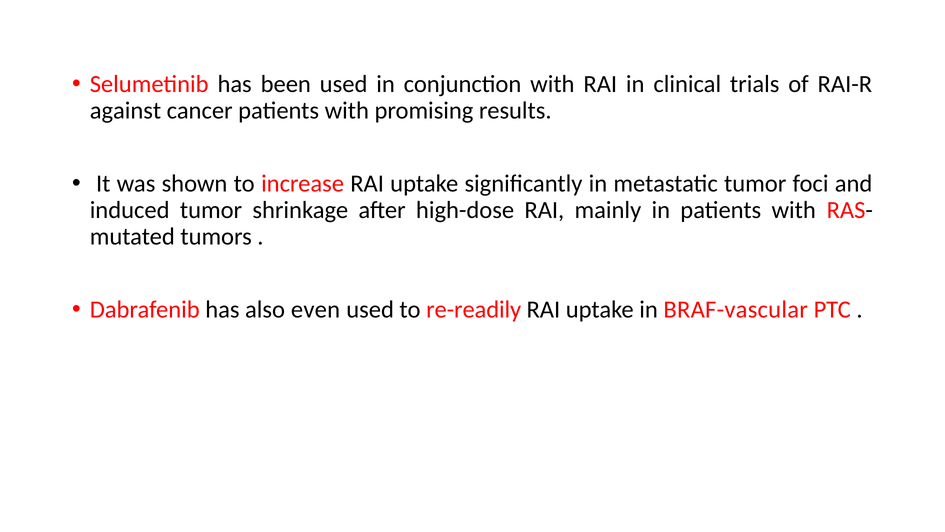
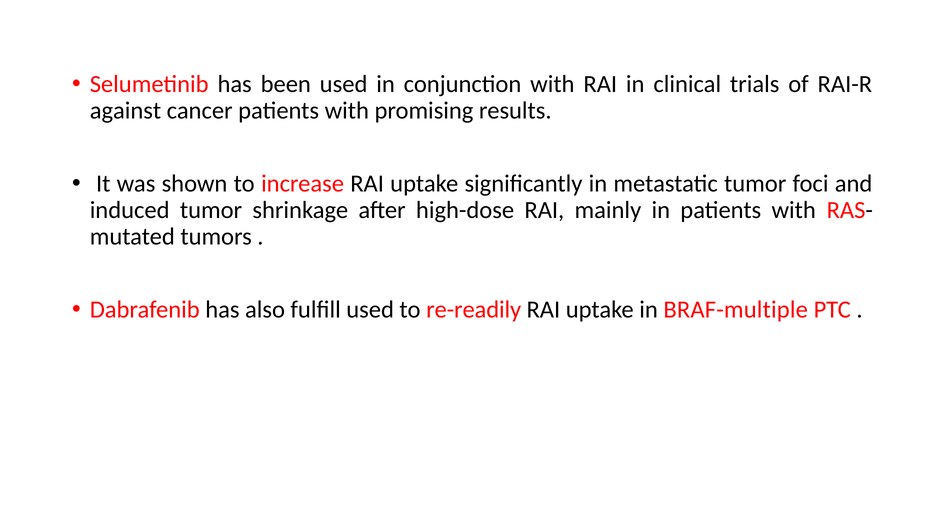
even: even -> fulﬁll (316, 309)
BRAF-vascular: BRAF-vascular -> BRAF-multiple (736, 309)
